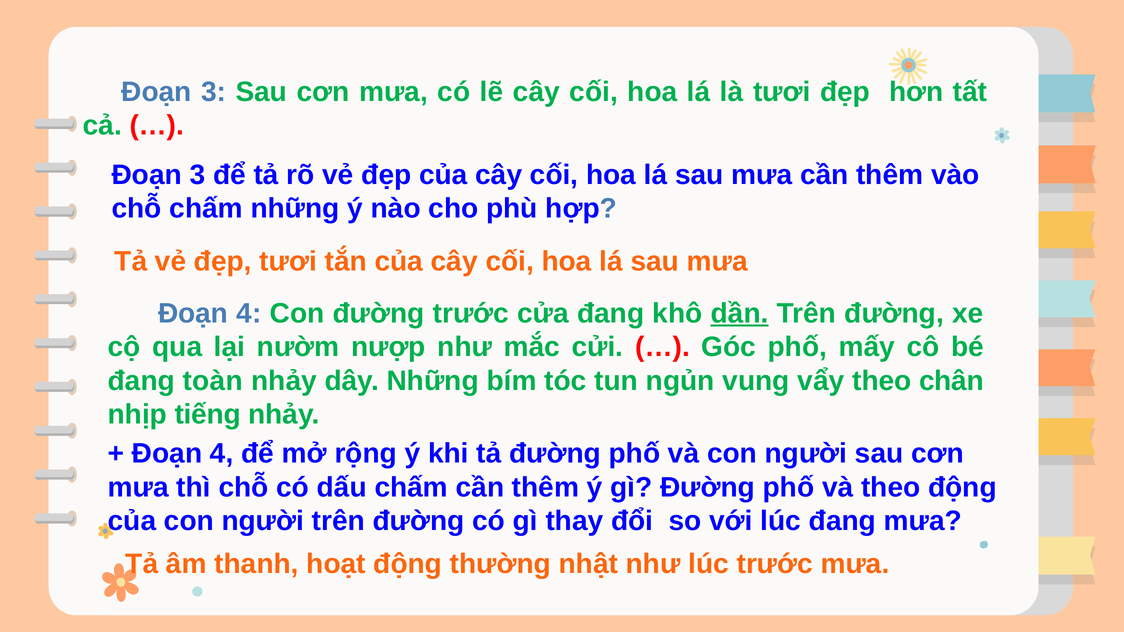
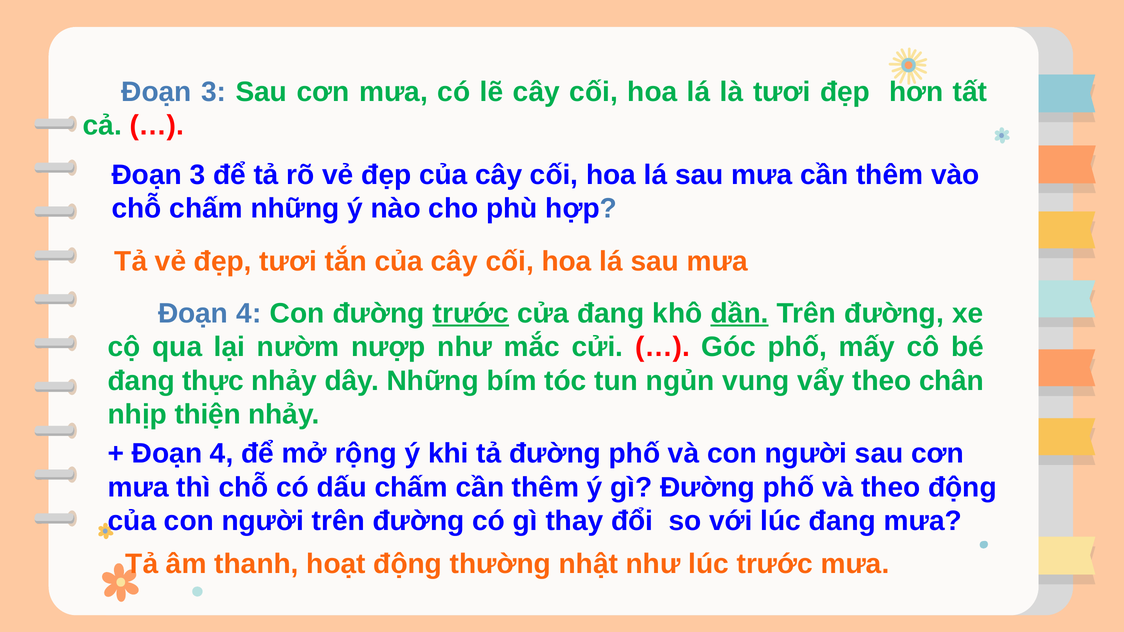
trước underline: none -> present (471, 314)
toàn: toàn -> thực (213, 381)
tiếng: tiếng -> thiện (208, 415)
